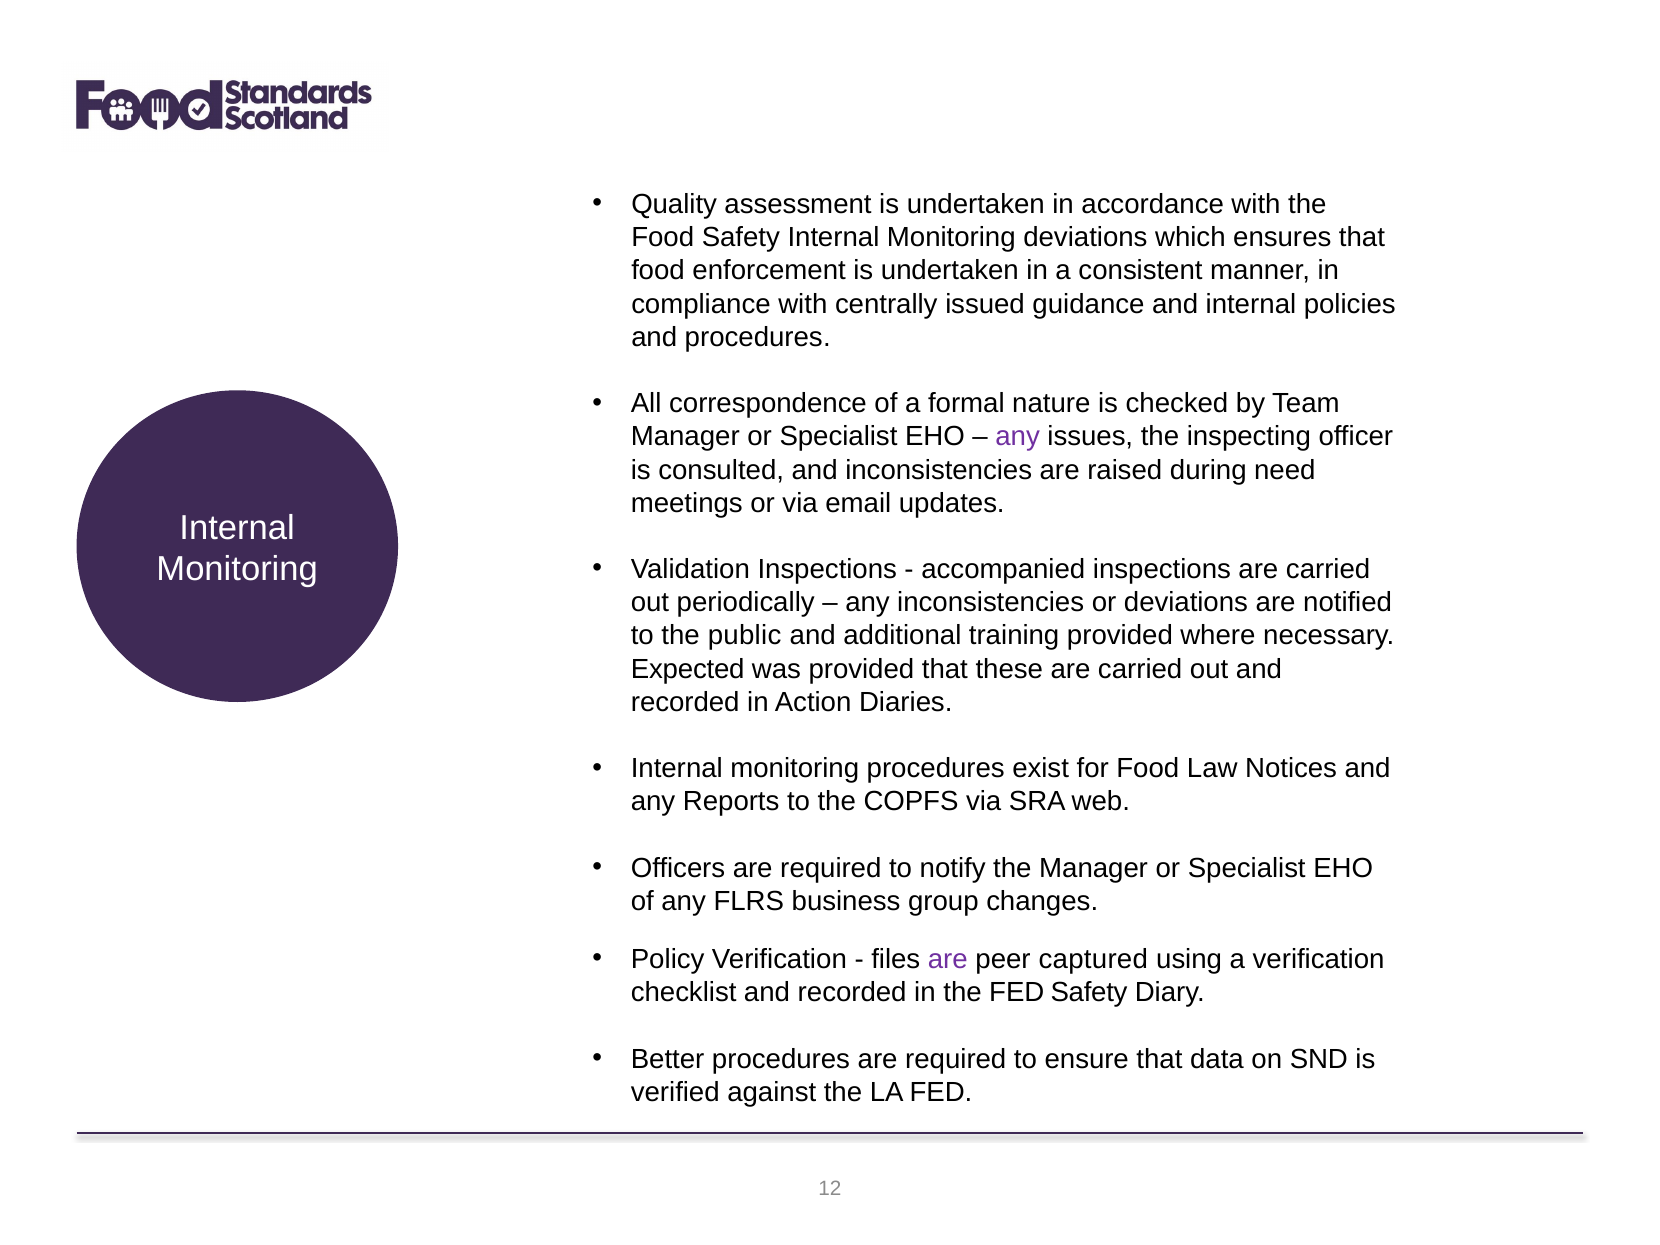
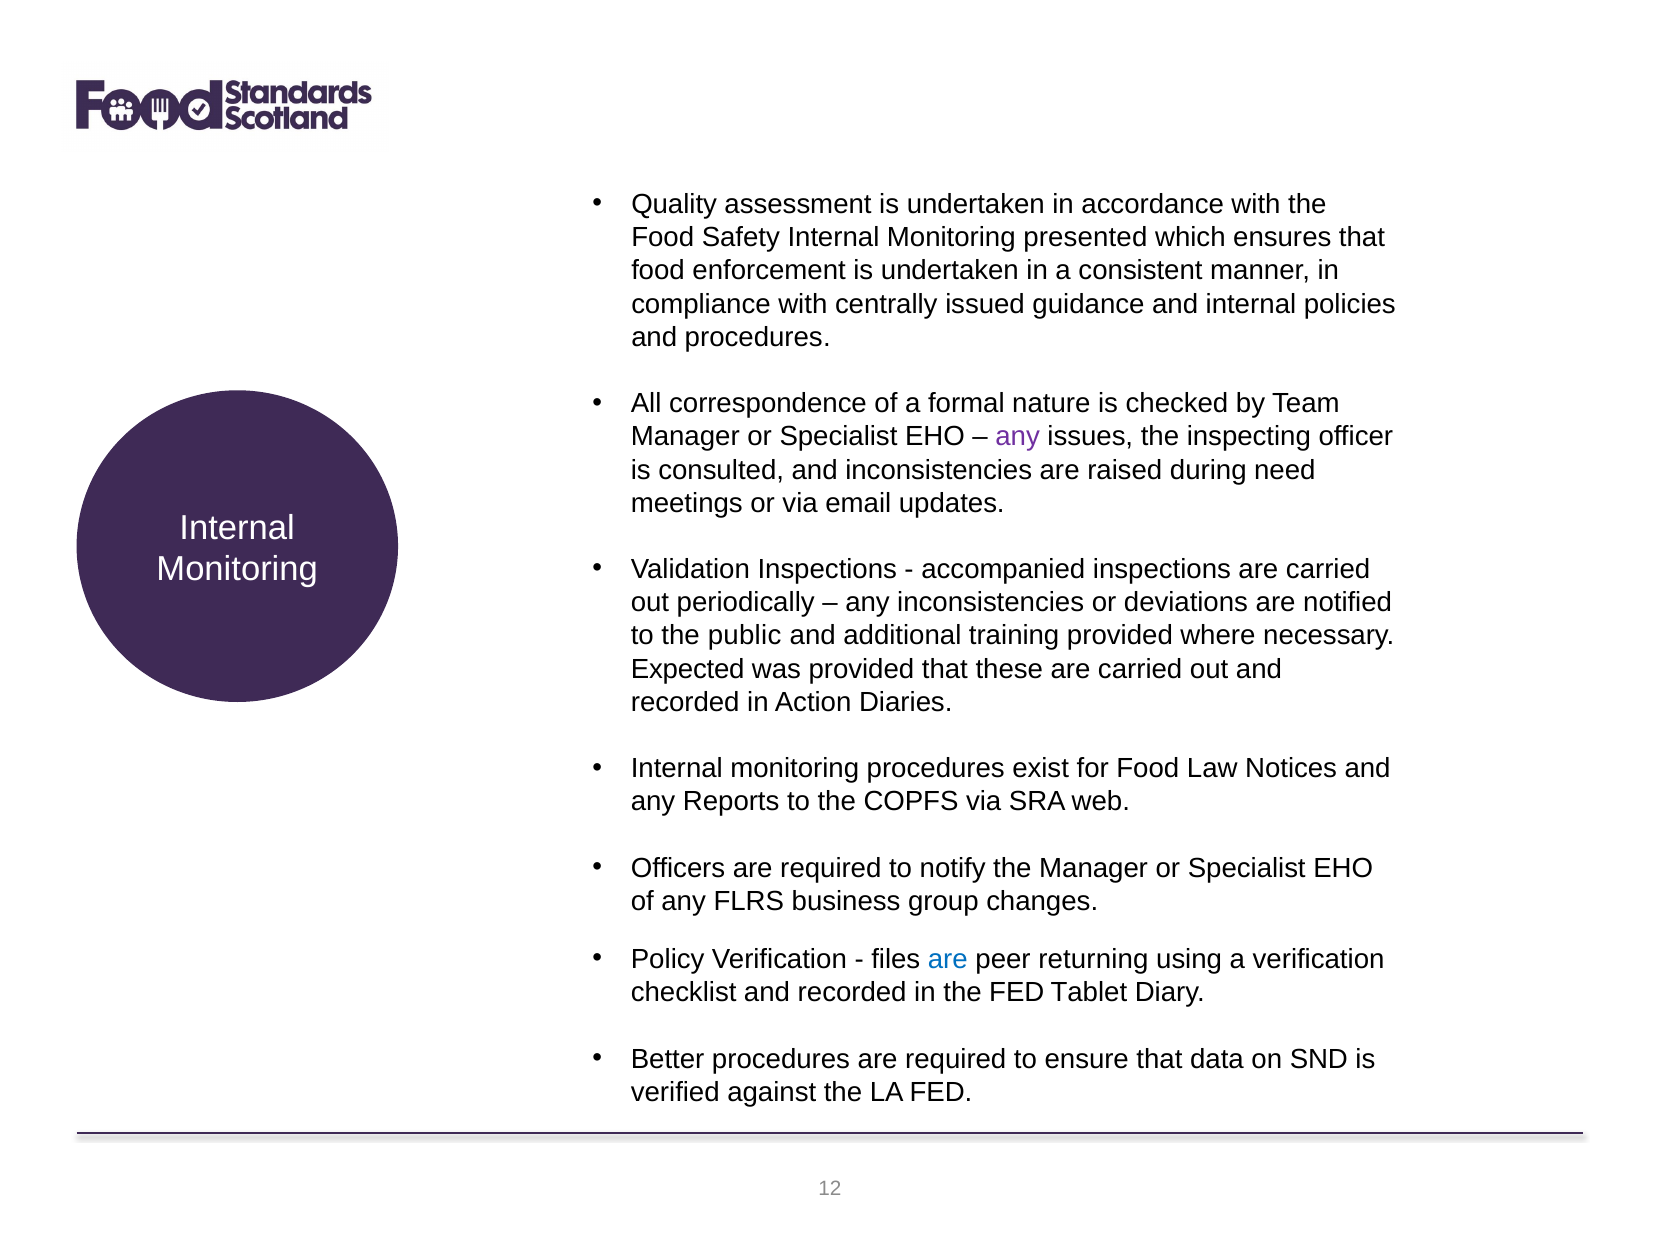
Monitoring deviations: deviations -> presented (1085, 238)
are colour: purple -> blue (948, 959)
captured: captured -> returning (1093, 959)
FED Safety: Safety -> Tablet (1089, 992)
